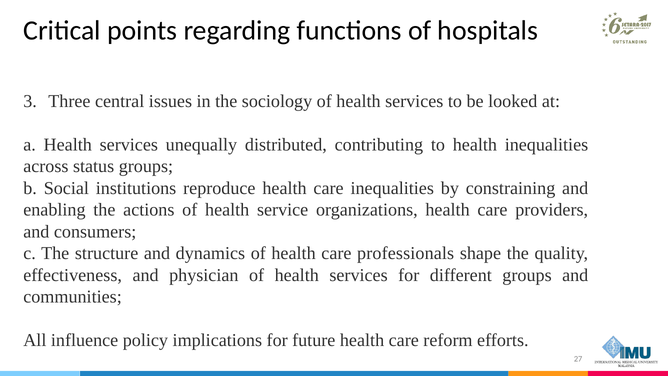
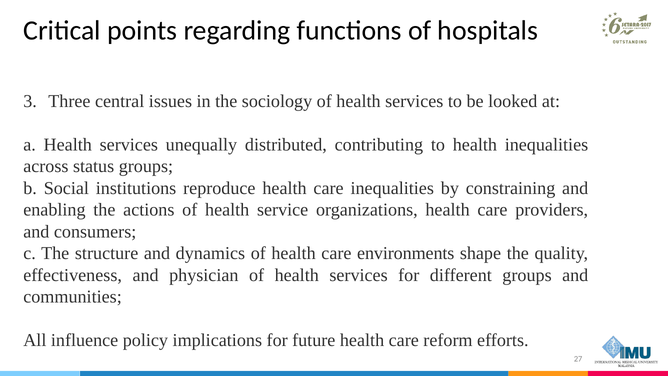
professionals: professionals -> environments (406, 253)
